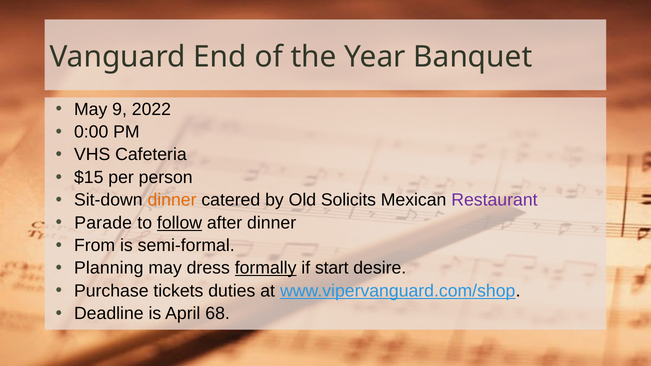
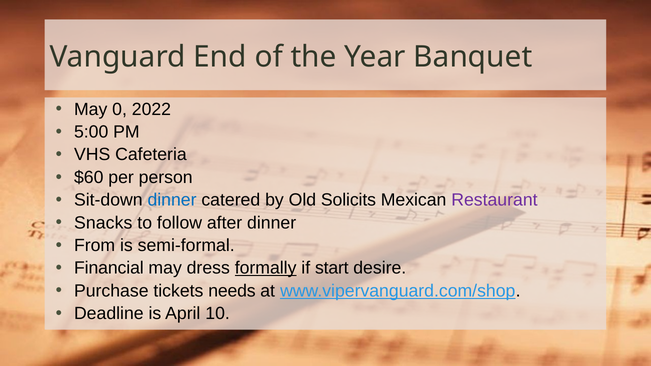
9: 9 -> 0 (120, 109)
0:00: 0:00 -> 5:00 (91, 132)
$15: $15 -> $60 (89, 177)
dinner colour: orange -> blue (172, 200)
Parade: Parade -> Snacks (103, 223)
follow underline: present -> none (180, 223)
Planning: Planning -> Financial (109, 268)
duties: duties -> needs (232, 291)
68: 68 -> 10 (218, 314)
